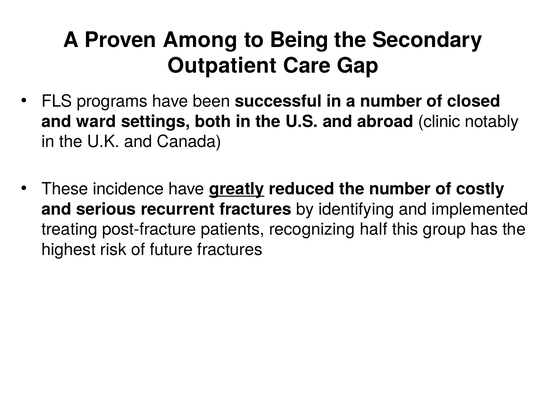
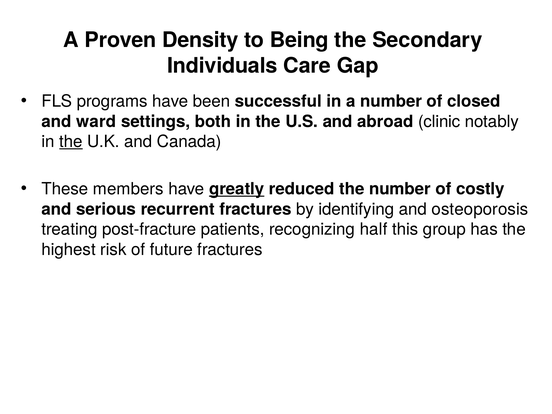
Among: Among -> Density (200, 40)
Outpatient: Outpatient -> Individuals (222, 66)
the underline: none -> present (71, 142)
incidence: incidence -> members (128, 189)
implemented: implemented -> osteoporosis (480, 209)
